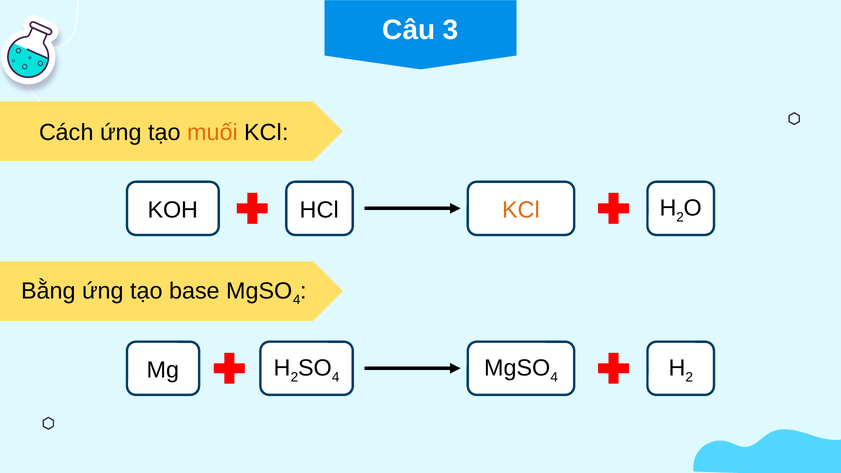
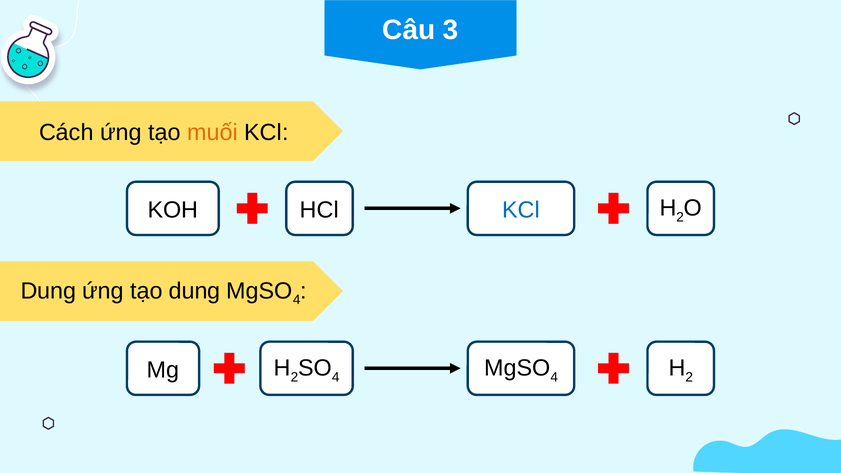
KCl colour: orange -> blue (521, 210)
Bằng: Bằng -> Dung (48, 291)
tạo base: base -> dung (195, 291)
